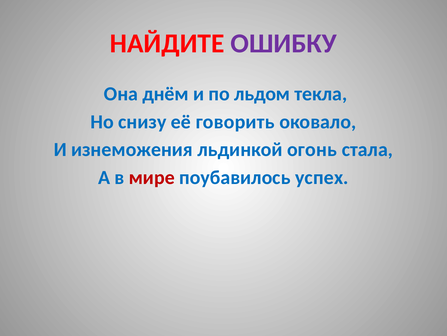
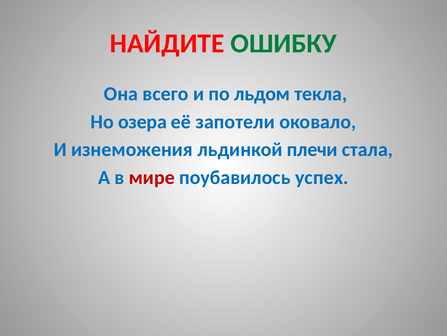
ОШИБКУ colour: purple -> green (284, 43)
днём: днём -> всего (165, 94)
снизу: снизу -> озера (142, 122)
говорить: говорить -> запотели (235, 122)
огонь: огонь -> плечи (312, 149)
